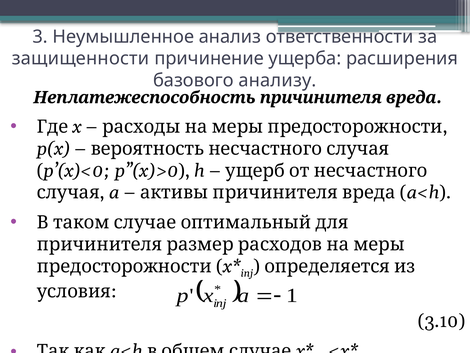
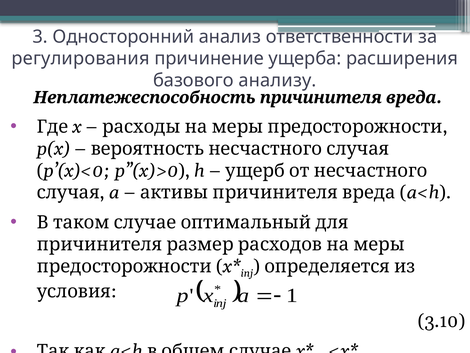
Неумышленное: Неумышленное -> Односторонний (123, 37)
защищенности: защищенности -> регулирования (81, 59)
